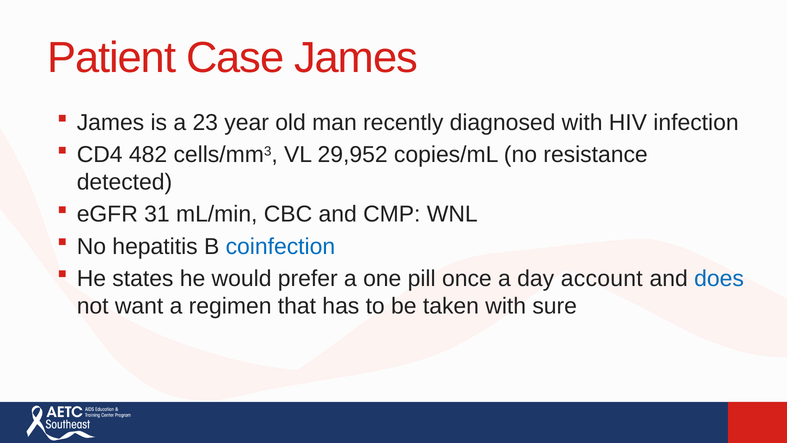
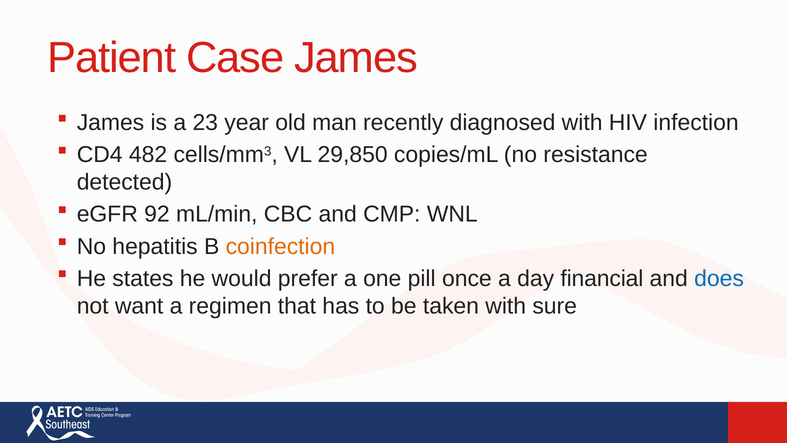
29,952: 29,952 -> 29,850 (353, 155)
31: 31 -> 92 (157, 214)
coinfection colour: blue -> orange (280, 246)
account: account -> financial (602, 278)
